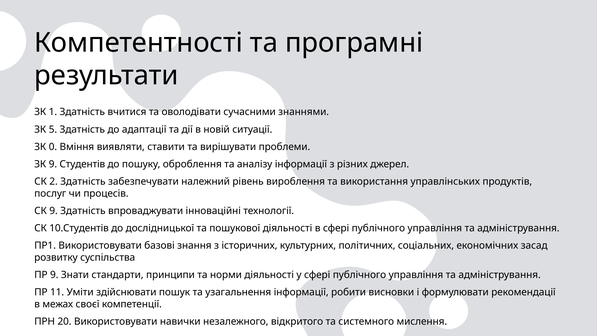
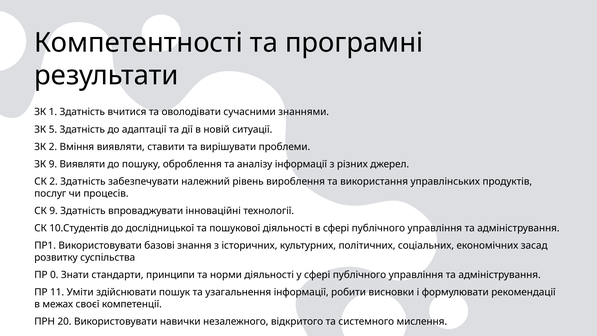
ЗК 0: 0 -> 2 (53, 147)
9 Студентів: Студентів -> Виявляти (82, 164)
ПР 9: 9 -> 0 (54, 275)
